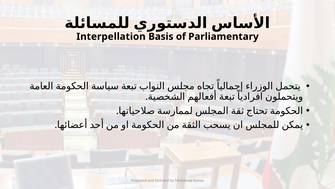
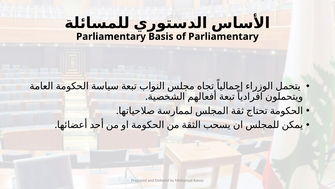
Interpellation: Interpellation -> Parliamentary (111, 36)
